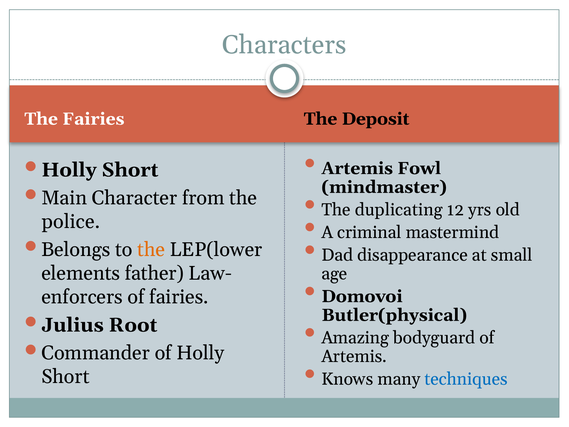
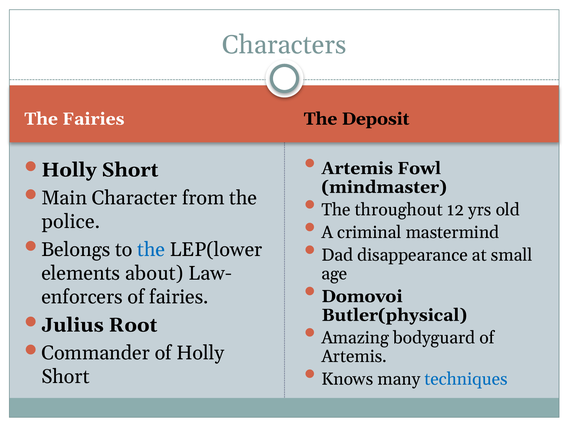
duplicating: duplicating -> throughout (399, 210)
the colour: orange -> blue (151, 249)
father: father -> about (154, 273)
